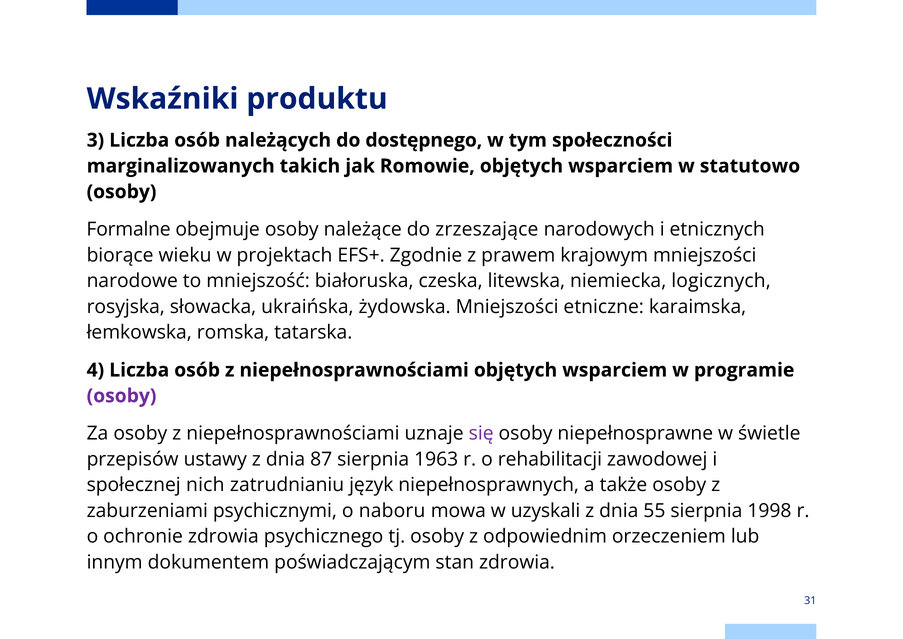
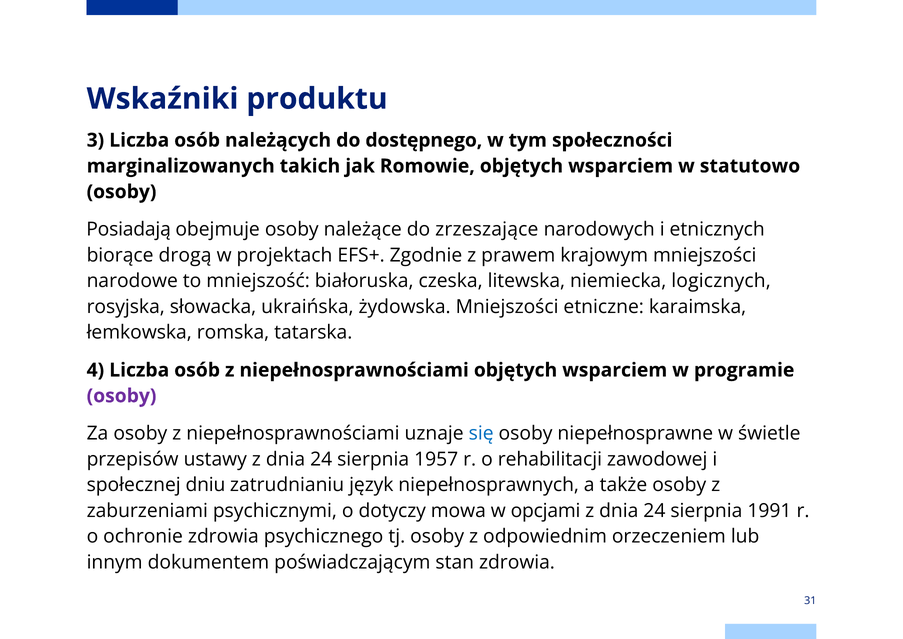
Formalne: Formalne -> Posiadają (129, 229)
wieku: wieku -> drogą (185, 255)
się colour: purple -> blue (481, 433)
ustawy z dnia 87: 87 -> 24 (321, 459)
1963: 1963 -> 1957 (436, 459)
nich: nich -> dniu (205, 485)
naboru: naboru -> dotyczy (392, 510)
uzyskali: uzyskali -> opcjami (546, 510)
55: 55 -> 24 (654, 510)
1998: 1998 -> 1991 (769, 510)
